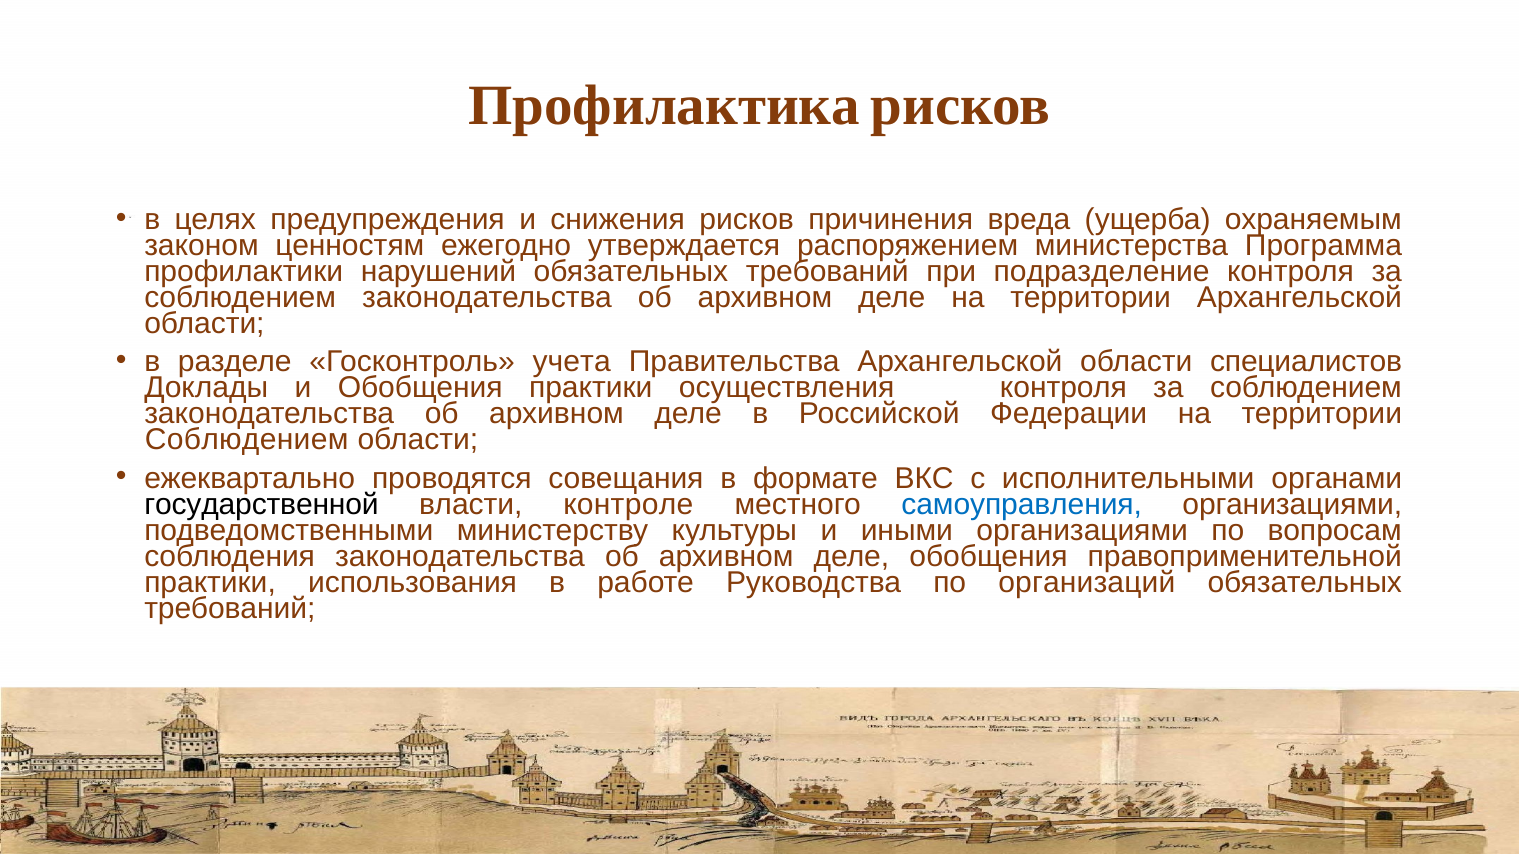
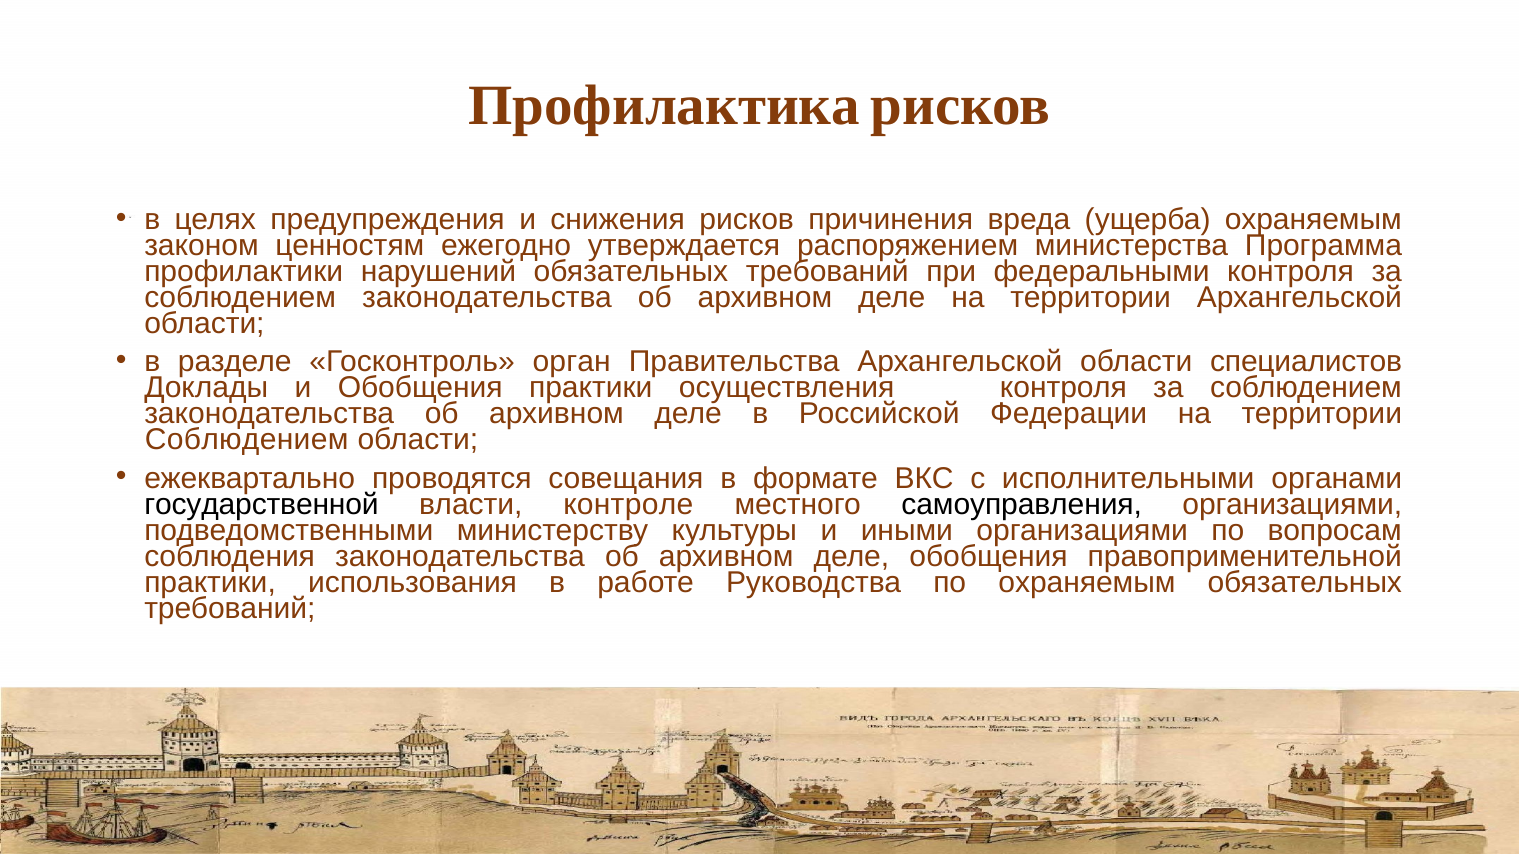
подразделение: подразделение -> федеральными (1102, 271)
учета: учета -> орган (572, 362)
самоуправления colour: blue -> black (1022, 505)
по организаций: организаций -> охраняемым (1087, 582)
